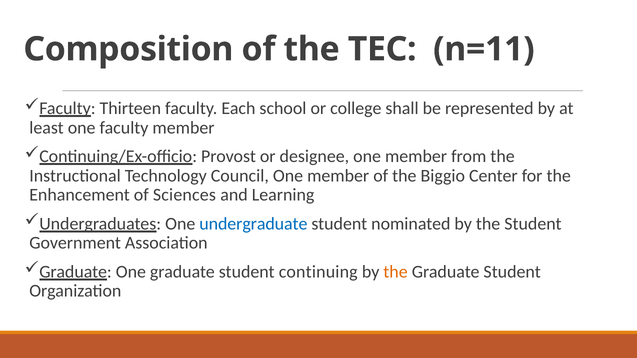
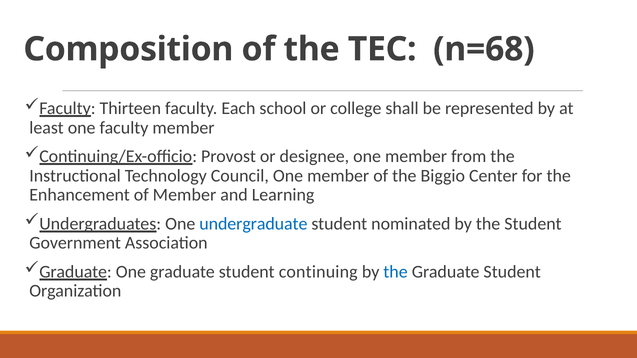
n=11: n=11 -> n=68 (484, 49)
of Sciences: Sciences -> Member (184, 195)
the colour: orange -> blue (396, 272)
